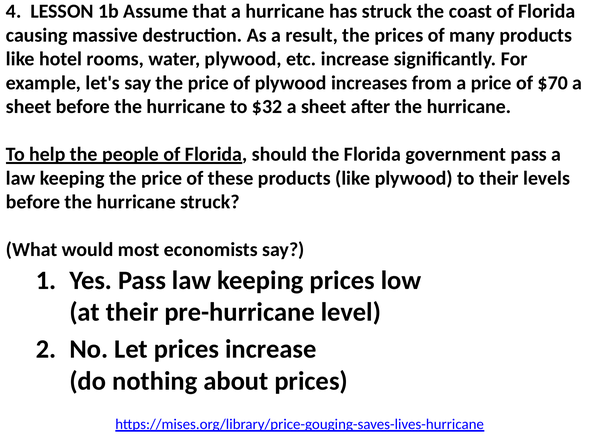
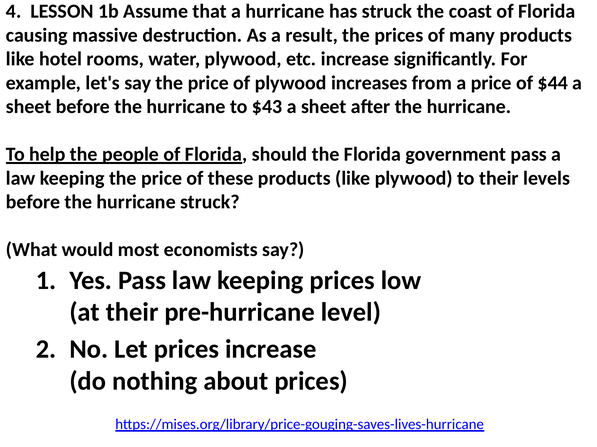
$70: $70 -> $44 (553, 83)
$32: $32 -> $43 (267, 107)
